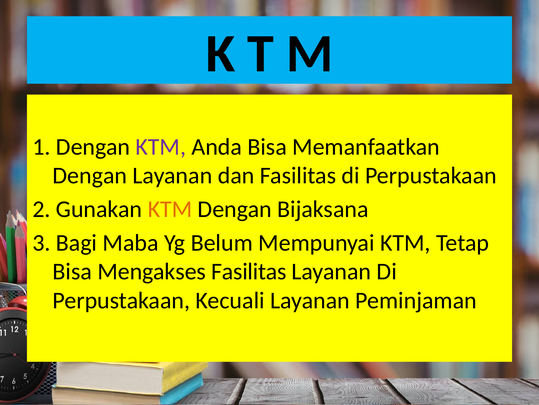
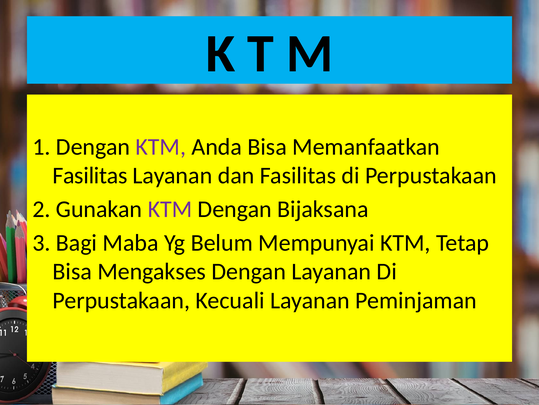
Dengan: Dengan -> Fasilitas (90, 175)
KTM colour: orange -> purple (170, 209)
Mengakses Fasilitas: Fasilitas -> Dengan (249, 271)
